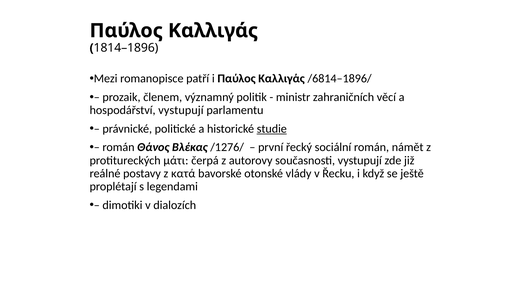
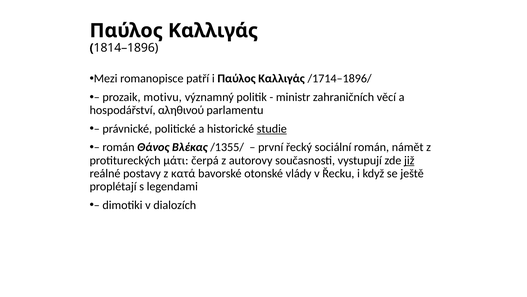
/6814–1896/: /6814–1896/ -> /1714–1896/ (340, 78)
členem: členem -> motivu (163, 97)
hospodářství vystupují: vystupují -> αληθινού (181, 110)
/1276/: /1276/ -> /1355/ (227, 147)
již underline: none -> present (409, 160)
